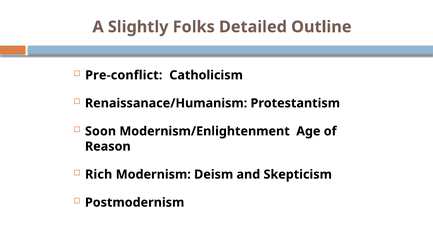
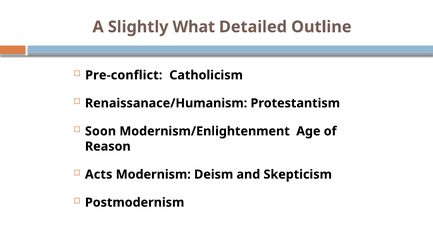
Folks: Folks -> What (194, 27)
Rich: Rich -> Acts (99, 174)
